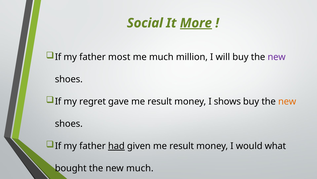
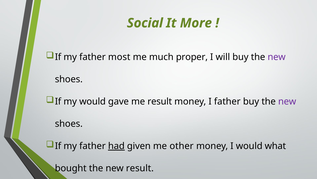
More underline: present -> none (196, 23)
million: million -> proper (192, 57)
my regret: regret -> would (93, 101)
I shows: shows -> father (227, 101)
new colour: orange -> purple (287, 101)
given me result: result -> other (182, 146)
new much: much -> result (140, 168)
